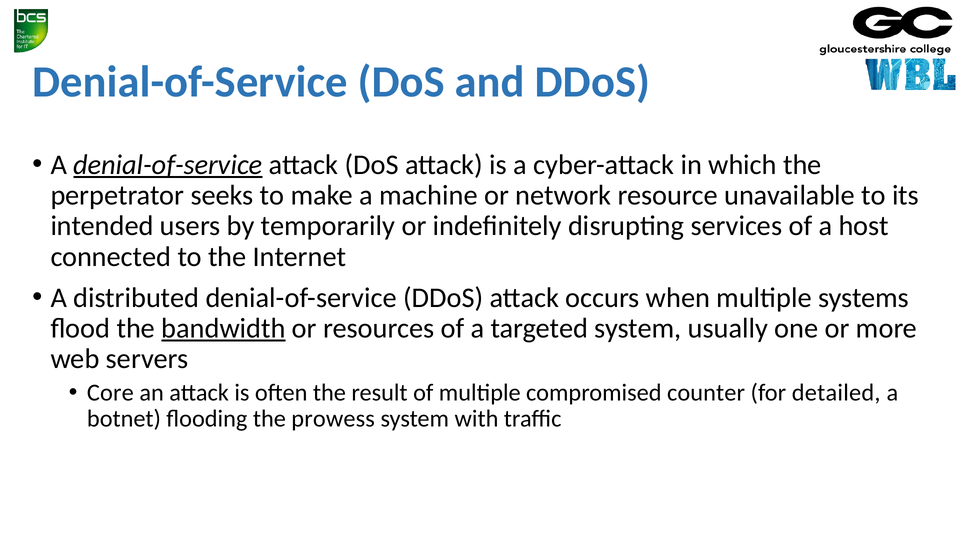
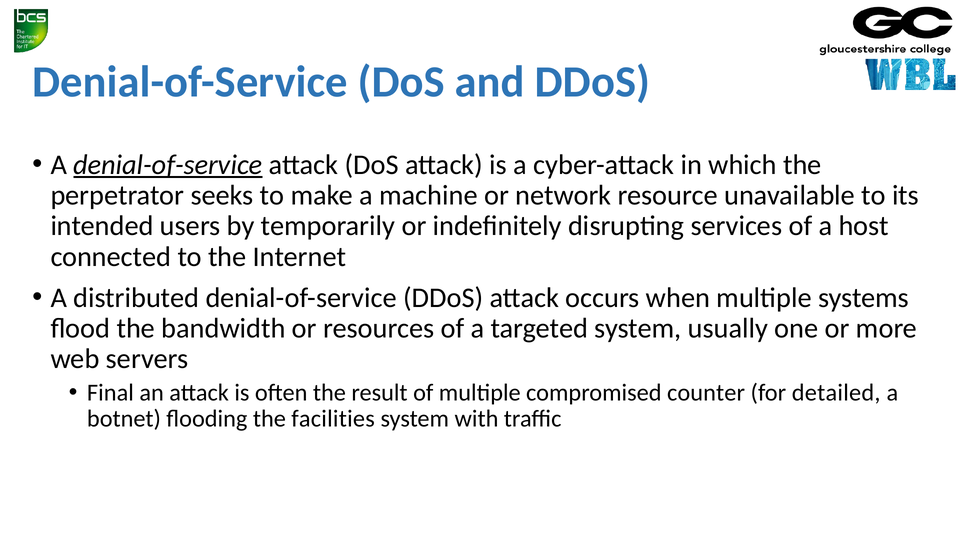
bandwidth underline: present -> none (224, 328)
Core: Core -> Final (110, 392)
prowess: prowess -> facilities (333, 418)
